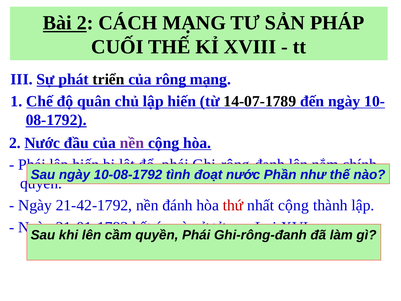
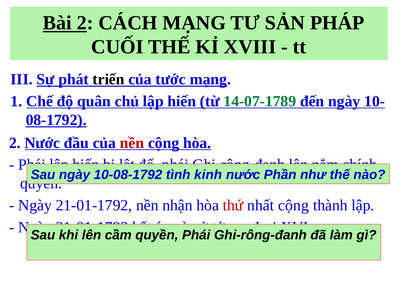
rông: rông -> tước (171, 79)
14-07-1789 colour: black -> green (260, 101)
nền colour: purple -> red (132, 143)
đoạt: đoạt -> kinh (208, 175)
21-42-1792: 21-42-1792 -> 21-01-1792 (94, 205)
đánh: đánh -> nhận (178, 205)
